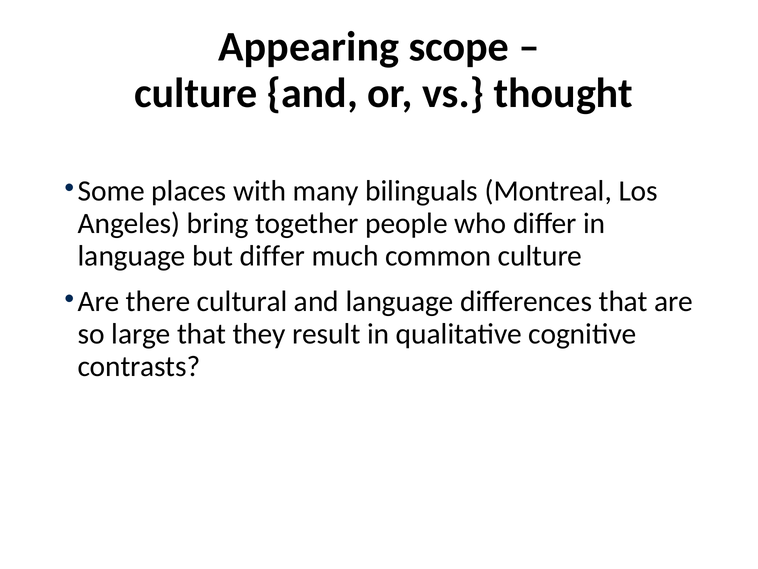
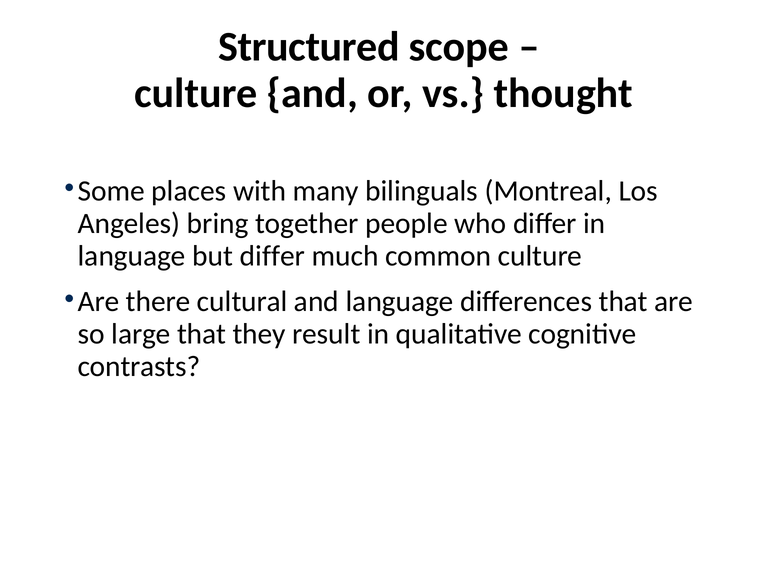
Appearing: Appearing -> Structured (309, 47)
